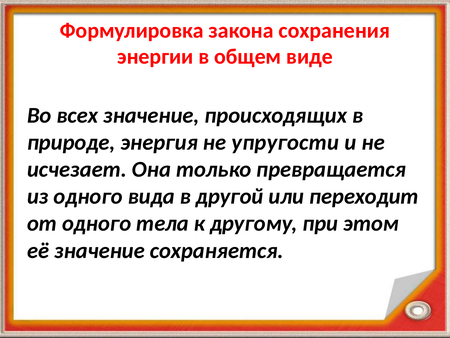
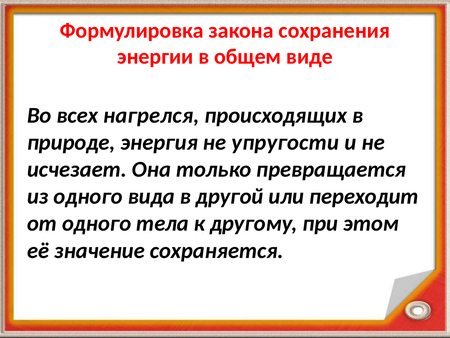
всех значение: значение -> нагрелся (151, 115)
